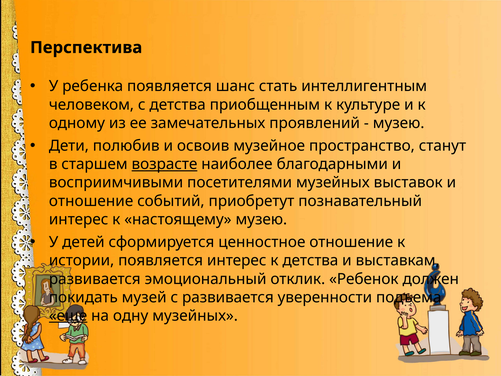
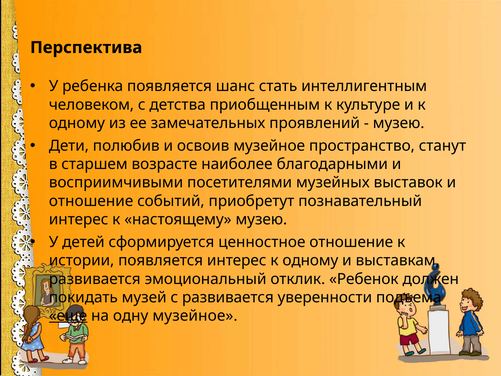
возрасте underline: present -> none (164, 164)
интерес к детства: детства -> одному (310, 260)
одну музейных: музейных -> музейное (195, 315)
